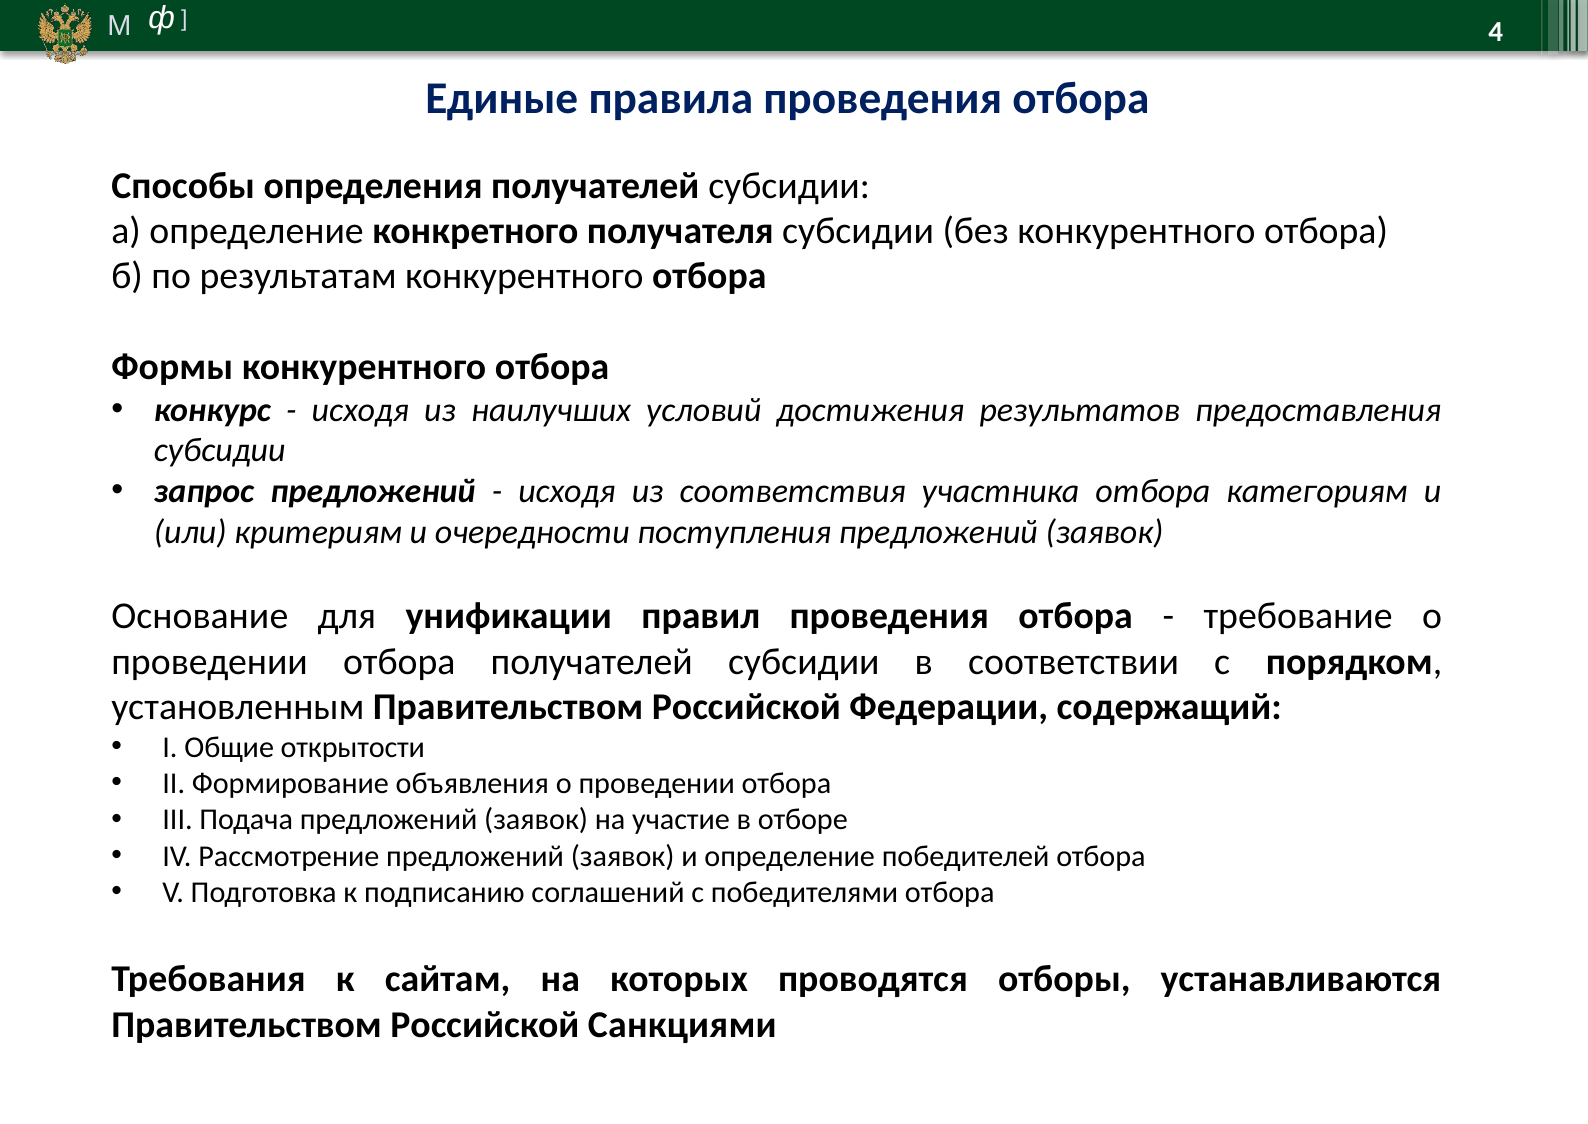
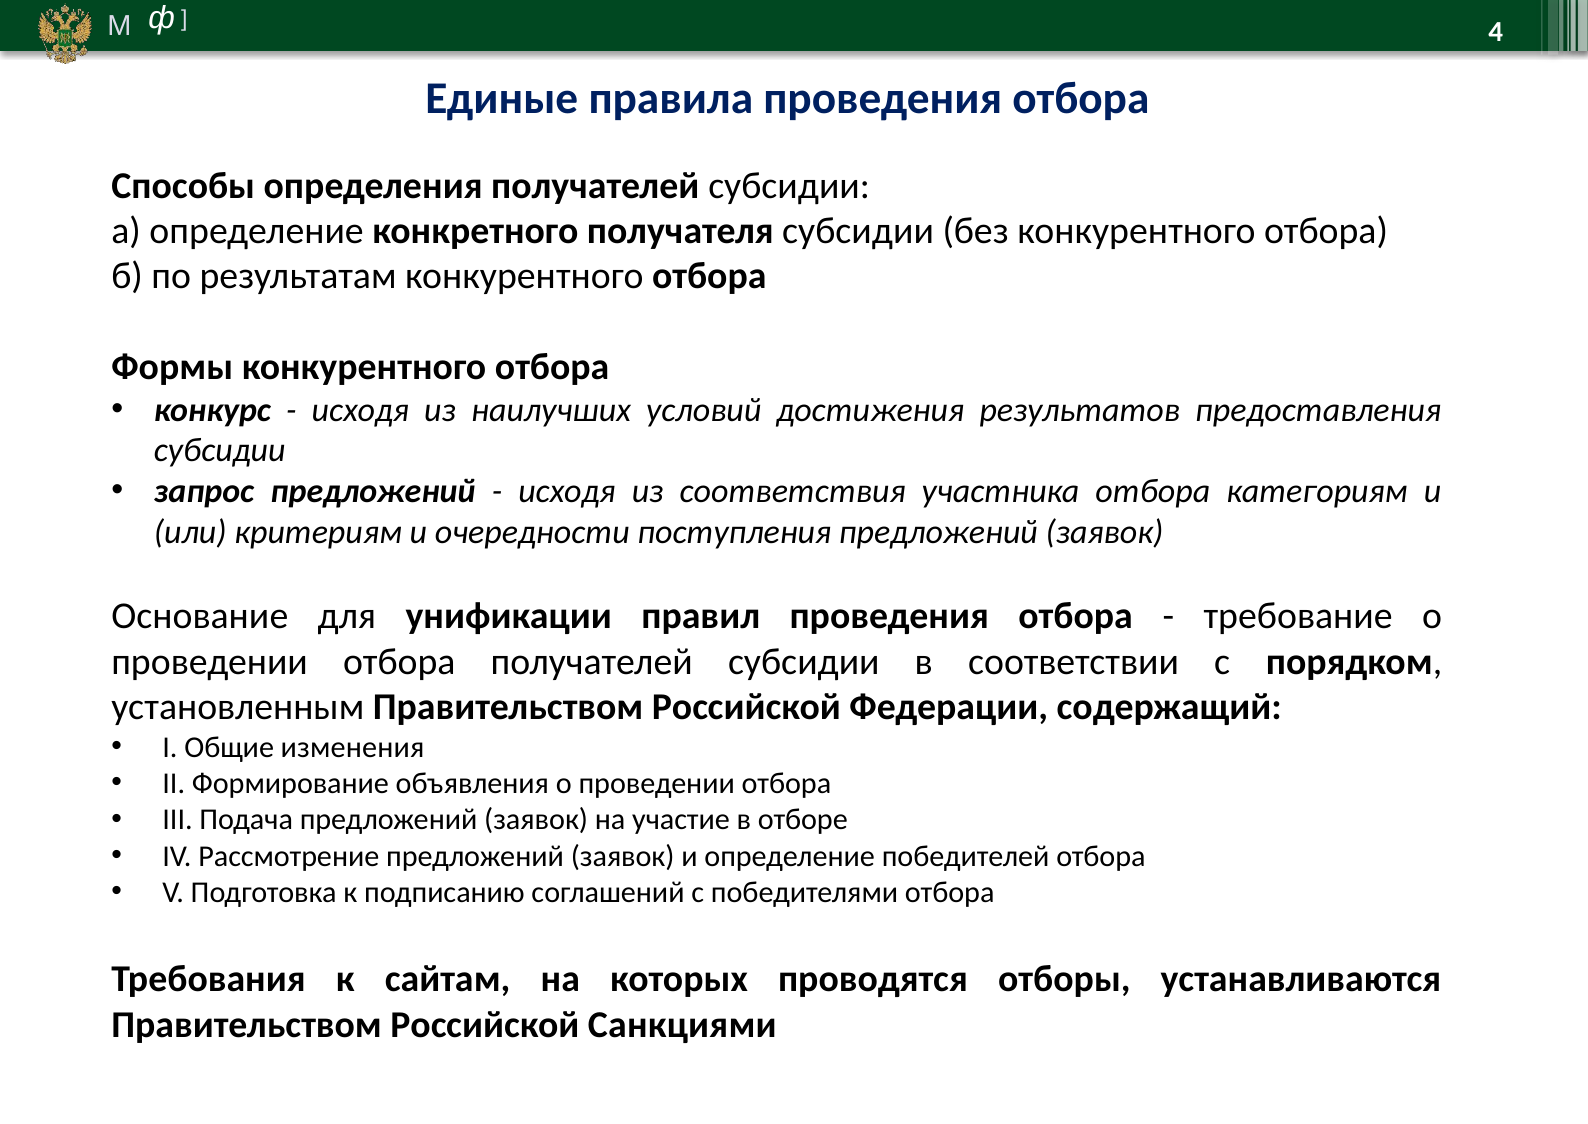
открытости: открытости -> изменения (353, 747)
